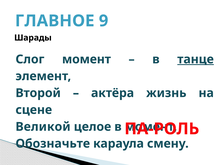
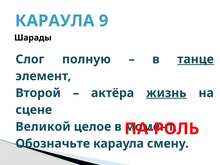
ГЛАВНОЕ: ГЛАВНОЕ -> КАРАУЛА (55, 21)
Слог момент: момент -> полную (86, 59)
жизнь underline: none -> present (166, 93)
